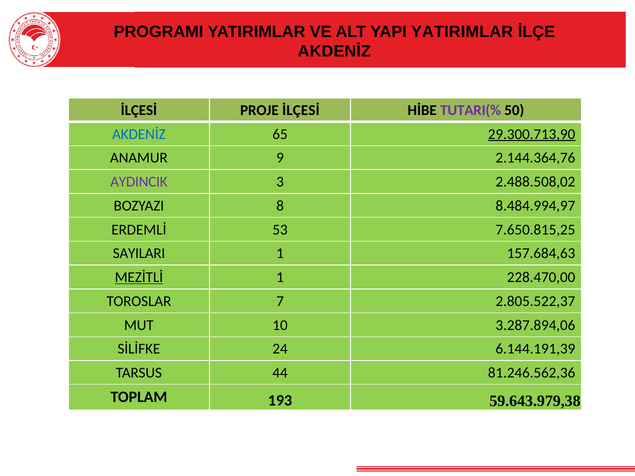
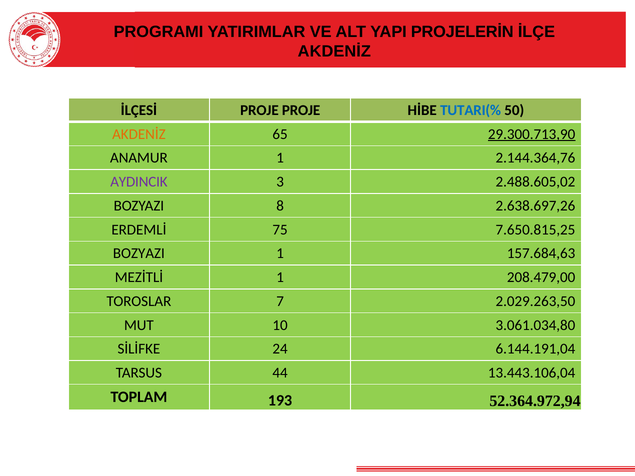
YAPI YATIRIMLAR: YATIRIMLAR -> PROJELERİN (462, 32)
PROJE İLÇESİ: İLÇESİ -> PROJE (301, 110)
TUTARI(% colour: purple -> blue (471, 110)
AKDENİZ colour: blue -> orange (139, 134)
ANAMUR 9: 9 -> 1 (280, 158)
2.488.508,02: 2.488.508,02 -> 2.488.605,02 (535, 182)
8.484.994,97: 8.484.994,97 -> 2.638.697,26 (535, 206)
53: 53 -> 75 (280, 230)
SAYILARI: SAYILARI -> BOZYAZI (139, 254)
MEZİTLİ underline: present -> none (139, 277)
228.470,00: 228.470,00 -> 208.479,00 (541, 277)
2.805.522,37: 2.805.522,37 -> 2.029.263,50 (535, 301)
3.287.894,06: 3.287.894,06 -> 3.061.034,80 (535, 325)
6.144.191,39: 6.144.191,39 -> 6.144.191,04 (535, 349)
81.246.562,36: 81.246.562,36 -> 13.443.106,04 (532, 373)
59.643.979,38: 59.643.979,38 -> 52.364.972,94 (535, 401)
